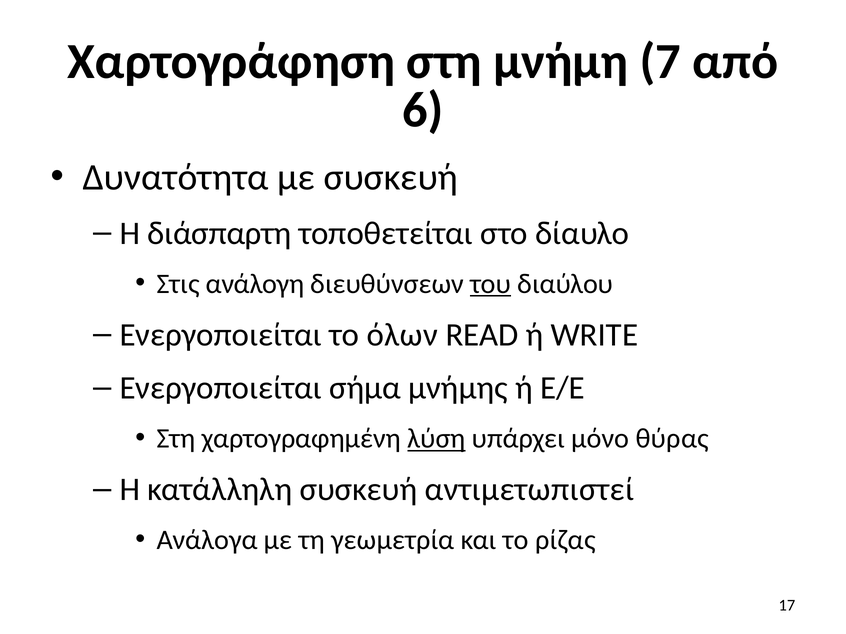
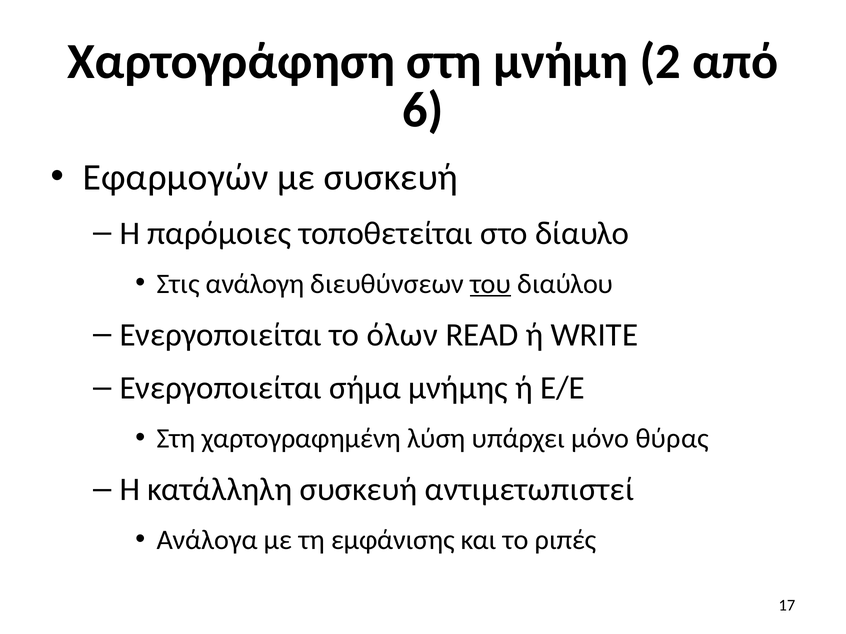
7: 7 -> 2 (660, 62)
Δυνατότητα: Δυνατότητα -> Εφαρμογών (175, 178)
διάσπαρτη: διάσπαρτη -> παρόμοιες (219, 234)
λύση underline: present -> none (437, 439)
γεωμετρία: γεωμετρία -> εμφάνισης (393, 540)
ρίζας: ρίζας -> ριπές (566, 540)
